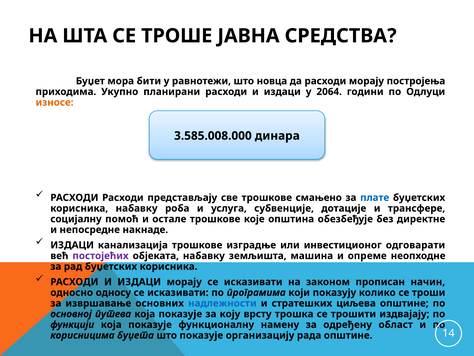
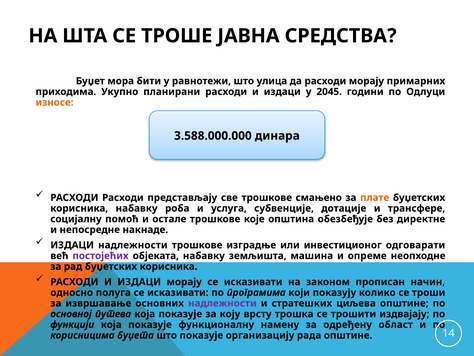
новца: новца -> улица (272, 81)
постројења: постројења -> примарних (416, 81)
2064: 2064 -> 2045 (329, 92)
3.585.008.000: 3.585.008.000 -> 3.588.000.000 (213, 136)
плате colour: blue -> orange (375, 197)
ИЗДАЦИ канализација: канализација -> надлежности (133, 245)
односу: односу -> полуга (113, 292)
надлежности colour: blue -> purple (222, 303)
